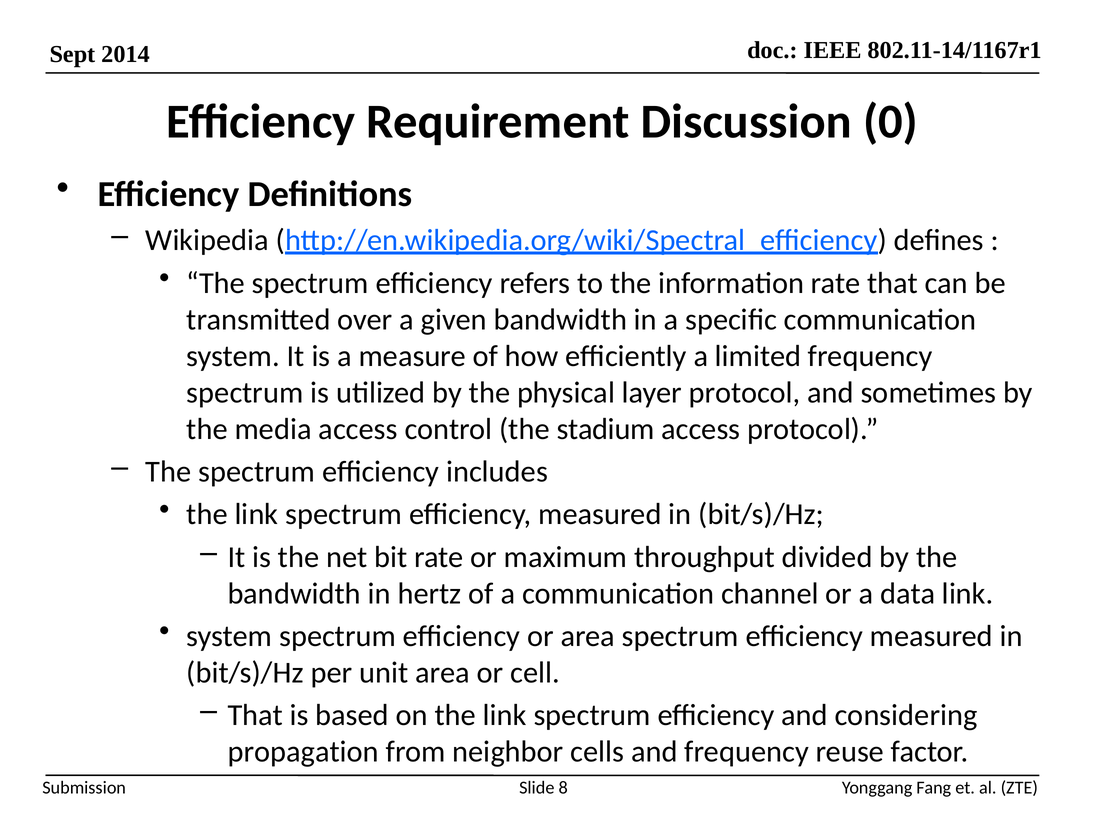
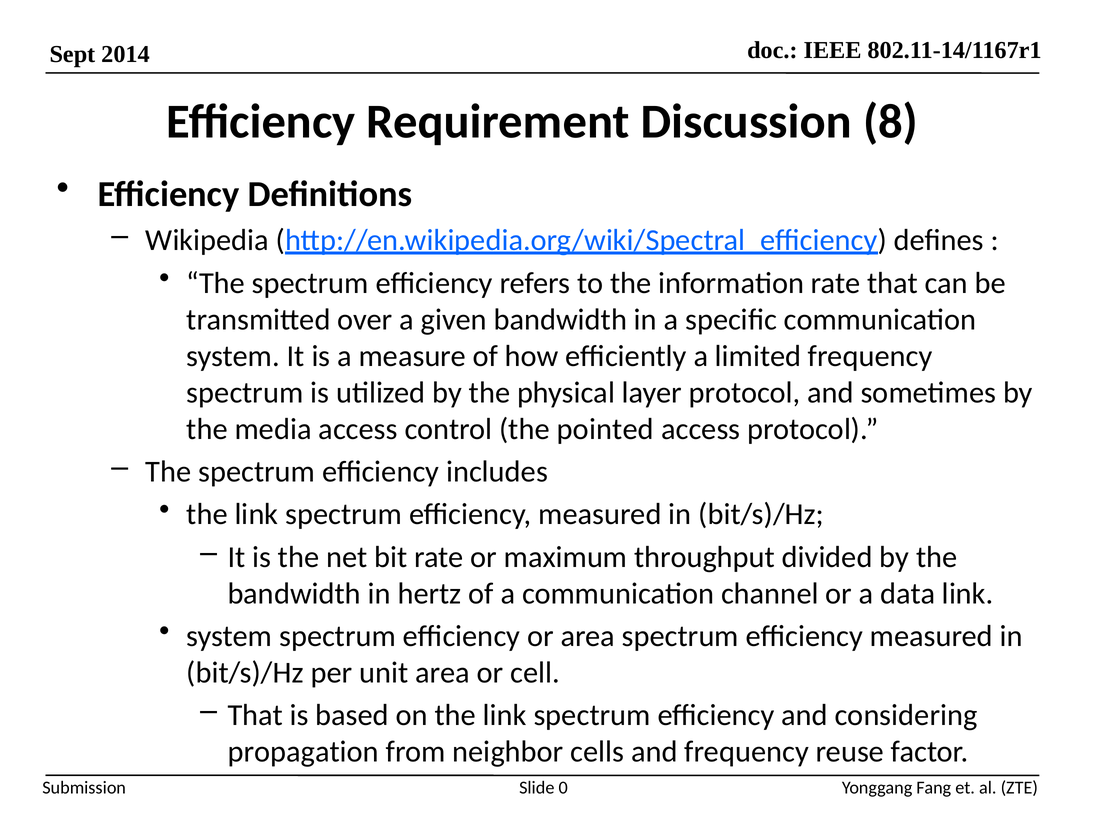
0: 0 -> 8 (890, 122)
stadium: stadium -> pointed (605, 429)
8: 8 -> 0 (563, 787)
